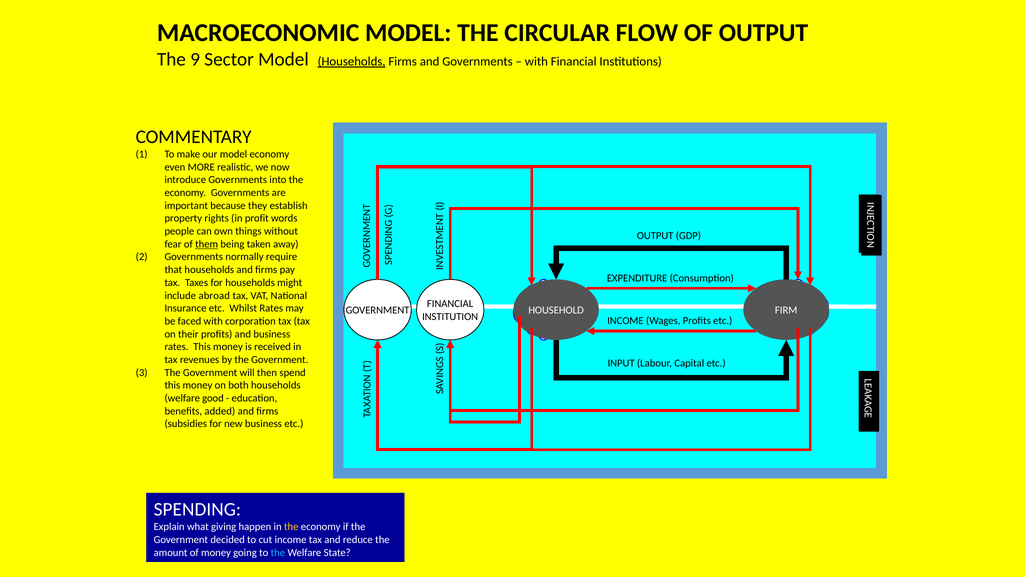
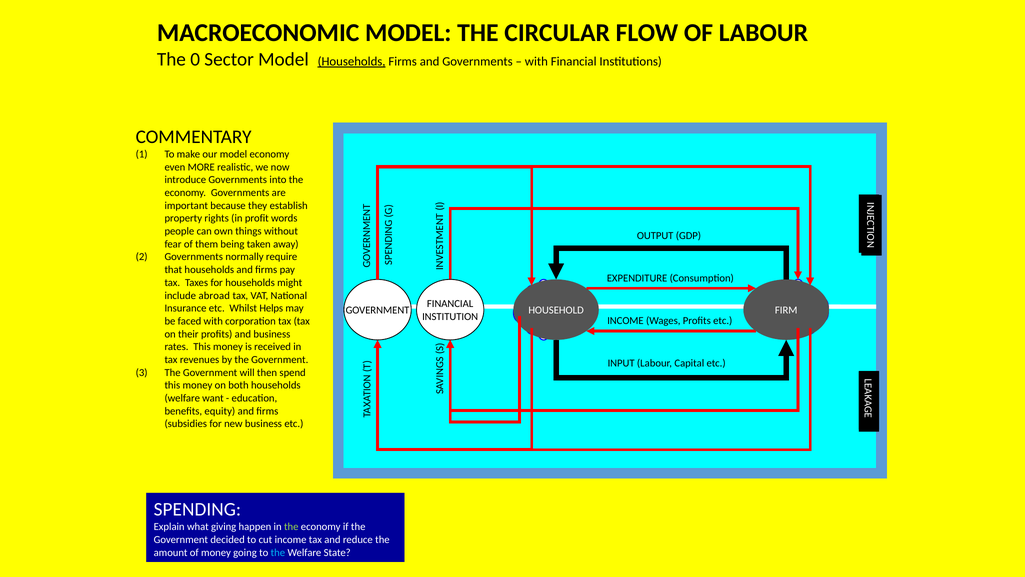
OF OUTPUT: OUTPUT -> LABOUR (763, 33)
9: 9 -> 0 (195, 59)
them underline: present -> none (207, 244)
Whilst Rates: Rates -> Helps (271, 308)
good: good -> want (213, 398)
added: added -> equity (220, 411)
the colour: yellow -> light green (291, 526)
